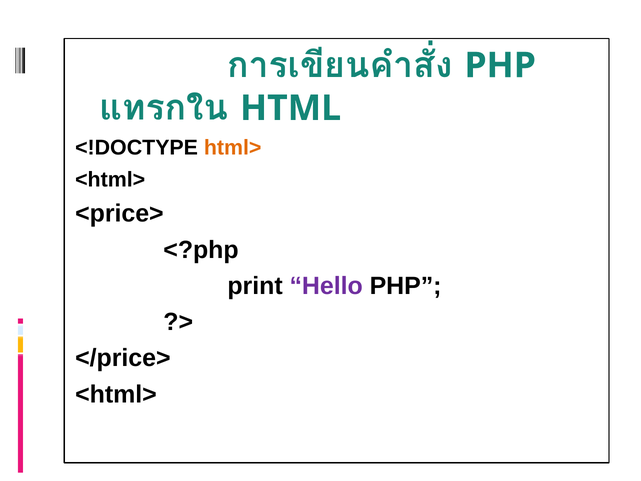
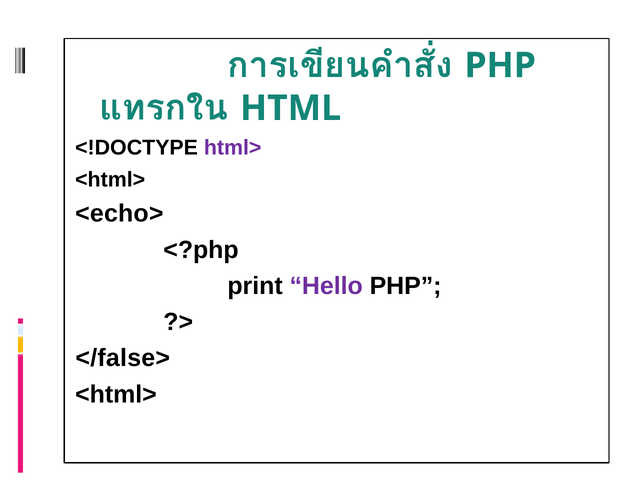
html> colour: orange -> purple (233, 148)
<price>: <price> -> <echo> (119, 214)
</price>: </price> -> </false> (123, 358)
